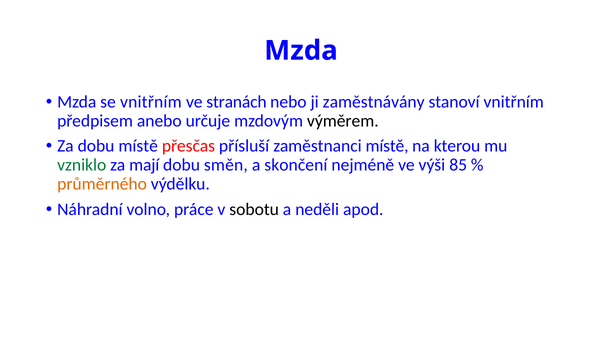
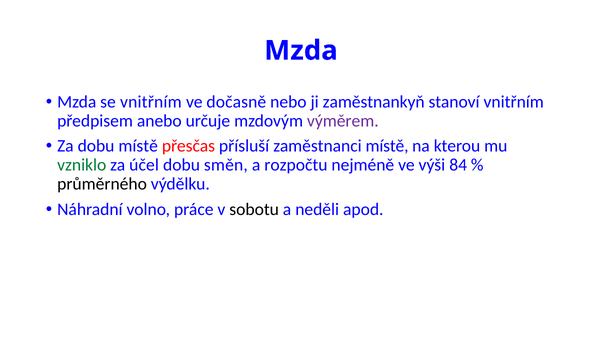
stranách: stranách -> dočasně (236, 102)
zaměstnávány: zaměstnávány -> zaměstnankyň (374, 102)
výměrem colour: black -> purple (343, 121)
mají: mají -> účel (144, 165)
skončení: skončení -> rozpočtu (296, 165)
85: 85 -> 84 (458, 165)
průměrného colour: orange -> black (102, 184)
